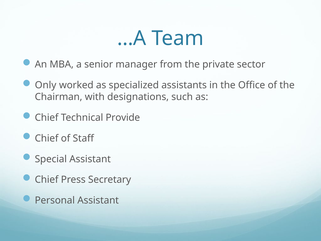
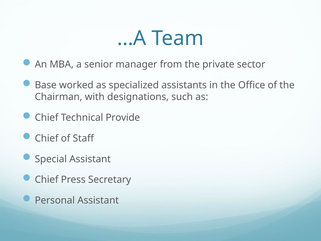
Only: Only -> Base (46, 85)
